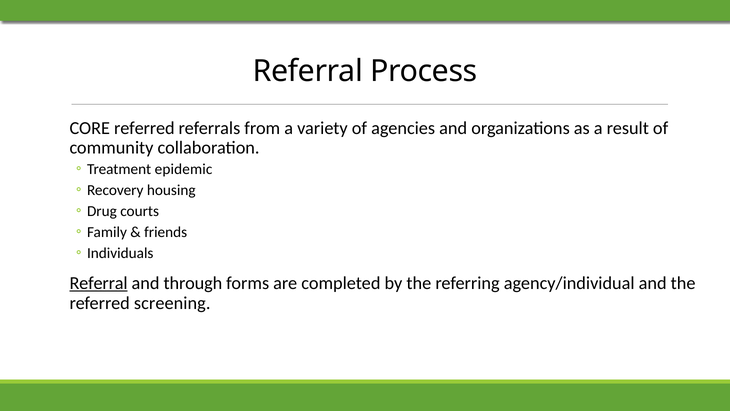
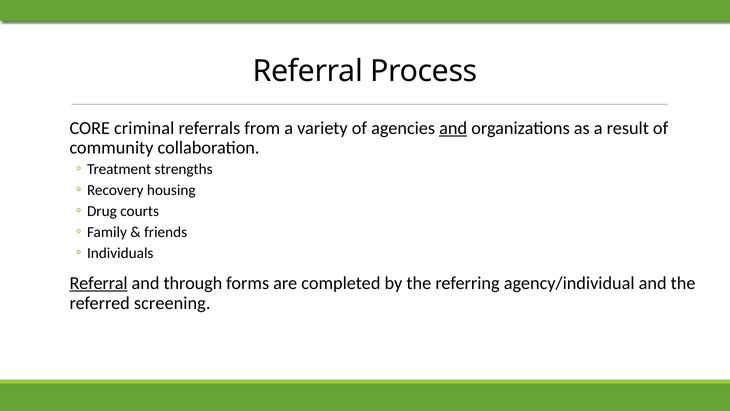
CORE referred: referred -> criminal (144, 128)
and underline: none -> present (453, 128)
epidemic: epidemic -> strengths (184, 169)
